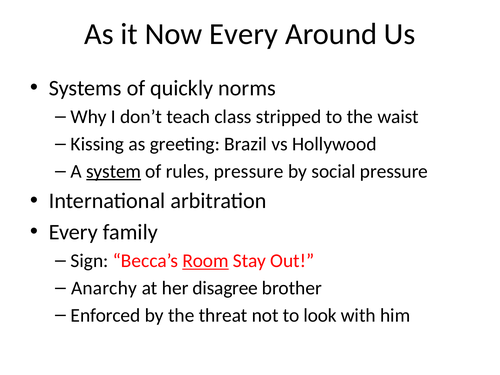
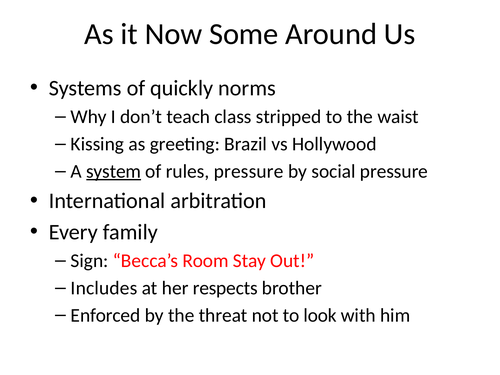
Now Every: Every -> Some (244, 34)
Room underline: present -> none (205, 261)
Anarchy: Anarchy -> Includes (104, 288)
disagree: disagree -> respects (225, 288)
